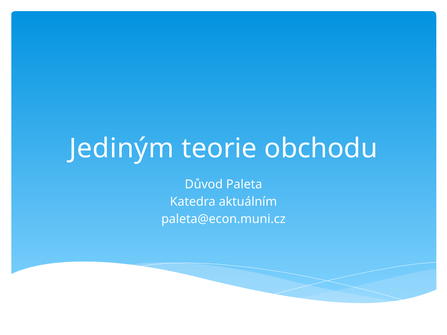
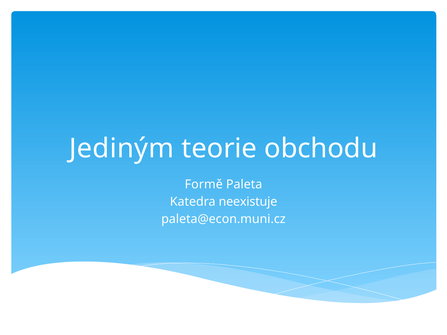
Důvod: Důvod -> Formě (204, 184)
aktuálním: aktuálním -> neexistuje (248, 202)
